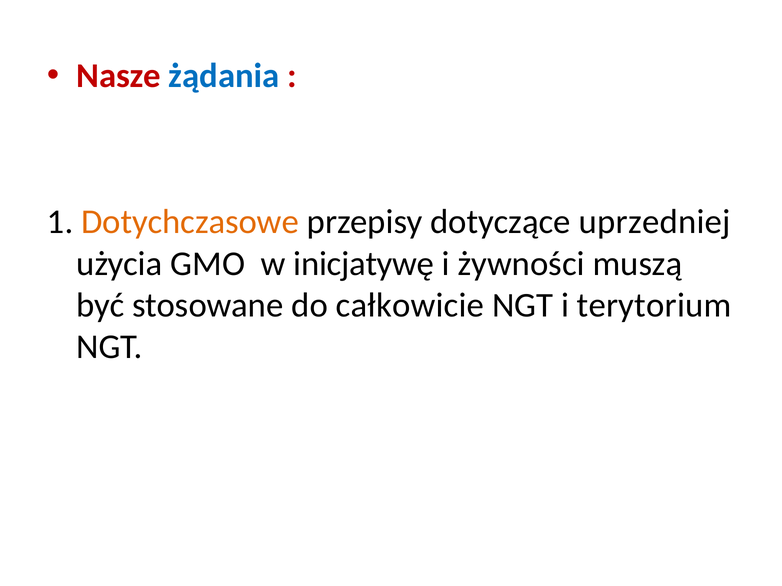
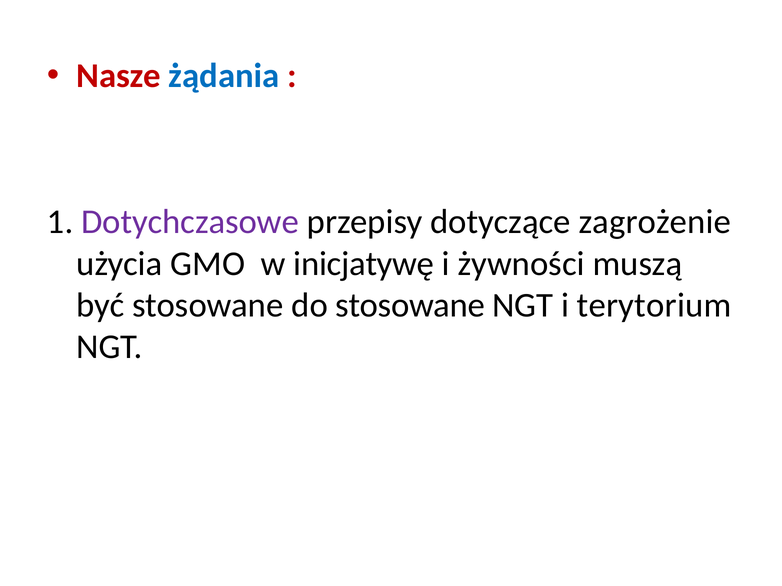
Dotychczasowe colour: orange -> purple (190, 222)
uprzedniej: uprzedniej -> zagrożenie (655, 222)
do całkowicie: całkowicie -> stosowane (410, 306)
